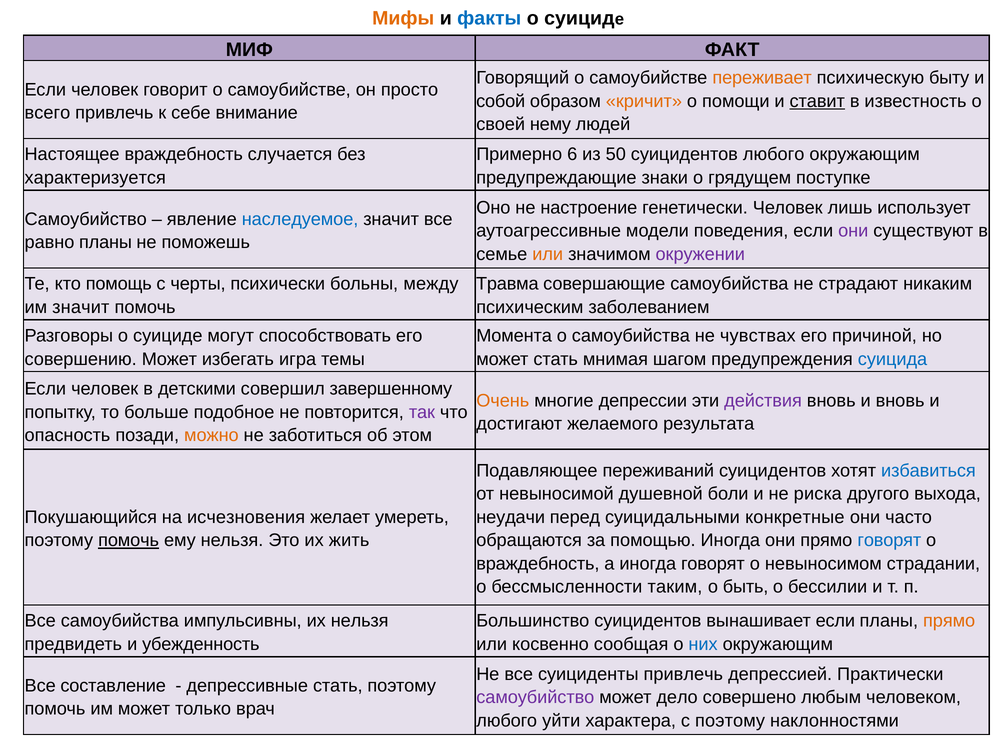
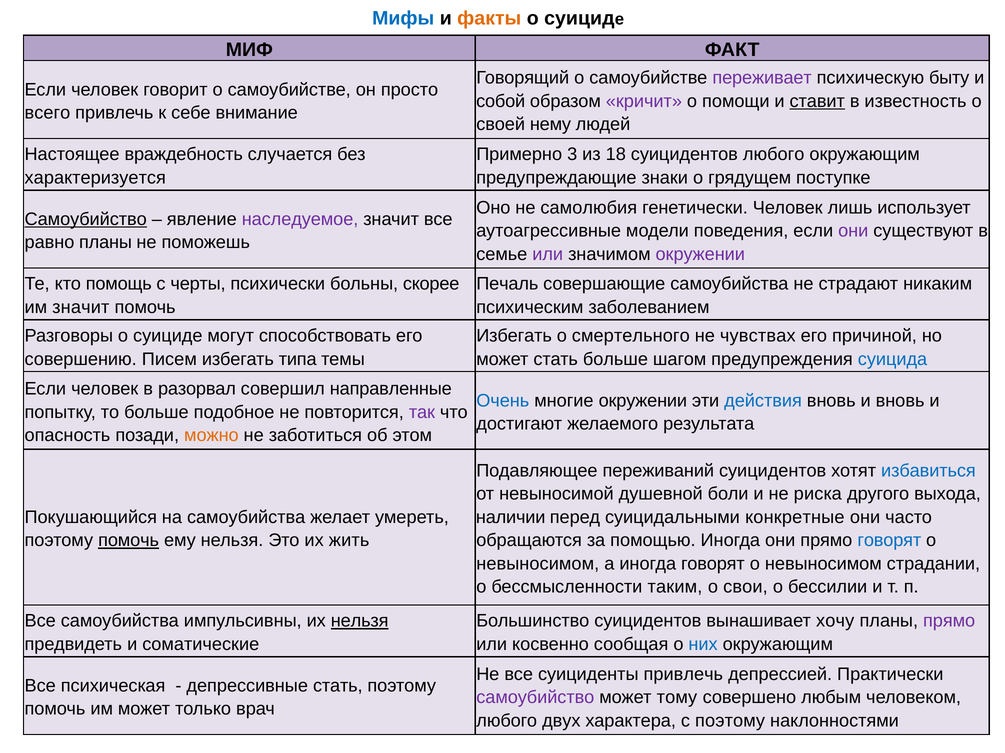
Мифы colour: orange -> blue (403, 18)
факты colour: blue -> orange (489, 18)
переживает colour: orange -> purple (762, 78)
кричит colour: orange -> purple (644, 101)
6: 6 -> 3 (572, 155)
50: 50 -> 18 (616, 155)
настроение: настроение -> самолюбия (589, 208)
Самоубийство underline: none -> present (86, 219)
наследуемое colour: blue -> purple (300, 219)
или colour: orange -> purple (548, 254)
между: между -> скорее (431, 284)
Травма: Травма -> Печаль (507, 284)
Момента: Момента -> Избегать (514, 336)
о самоубийства: самоубийства -> смертельного (631, 336)
совершению Может: Может -> Писем (169, 359)
игра: игра -> типа (298, 359)
стать мнимая: мнимая -> больше (615, 359)
детскими: детскими -> разорвал (197, 389)
завершенному: завершенному -> направленные (391, 389)
Очень colour: orange -> blue (503, 401)
многие депрессии: депрессии -> окружении (643, 401)
действия colour: purple -> blue (763, 401)
на исчезновения: исчезновения -> самоубийства (246, 518)
неудачи: неудачи -> наличии (511, 518)
враждебность: враждебность -> невыносимом (538, 564)
быть: быть -> свои (745, 588)
нельзя underline: none -> present (360, 622)
вынашивает если: если -> хочу (835, 622)
прямо colour: orange -> purple (949, 622)
убежденность: убежденность -> соматические (201, 645)
составление: составление -> психическая (113, 686)
дело: дело -> тому (677, 698)
уйти: уйти -> двух (561, 721)
